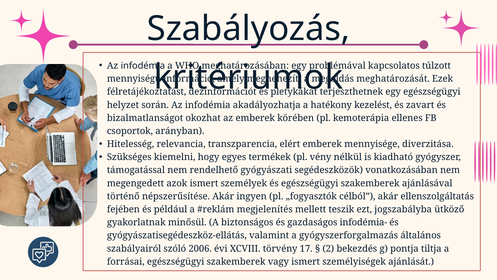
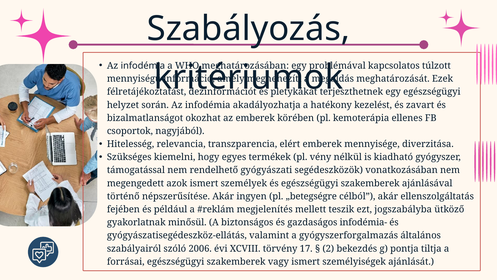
arányban: arányban -> nagyjából (180, 131)
„fogyasztók: „fogyasztók -> „betegségre (311, 196)
